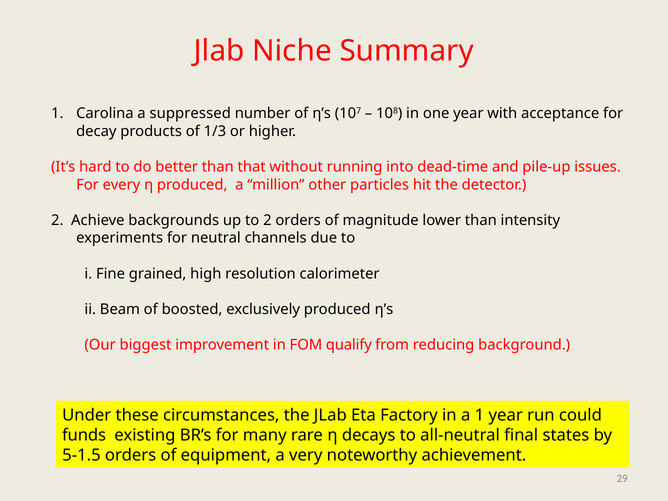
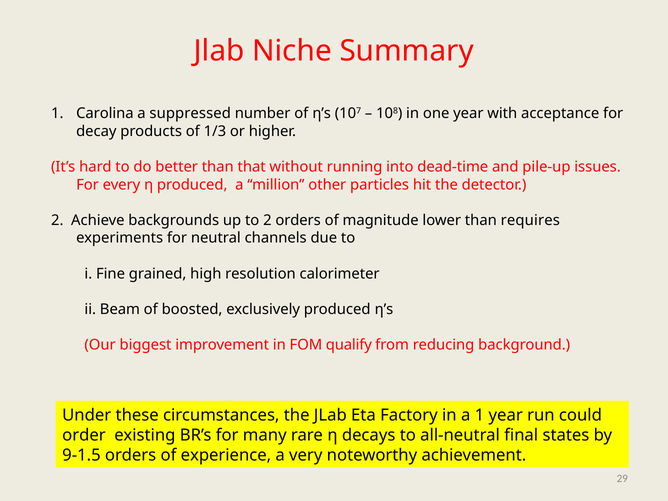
intensity: intensity -> requires (530, 220)
funds: funds -> order (84, 435)
5-1.5: 5-1.5 -> 9-1.5 (81, 455)
equipment: equipment -> experience (226, 455)
